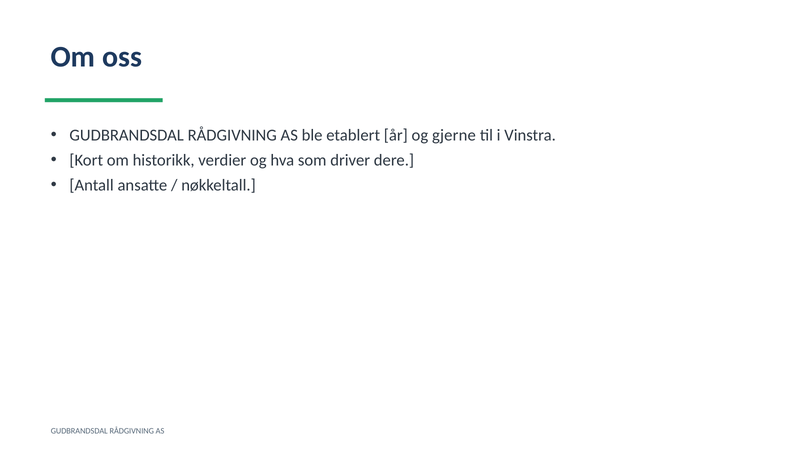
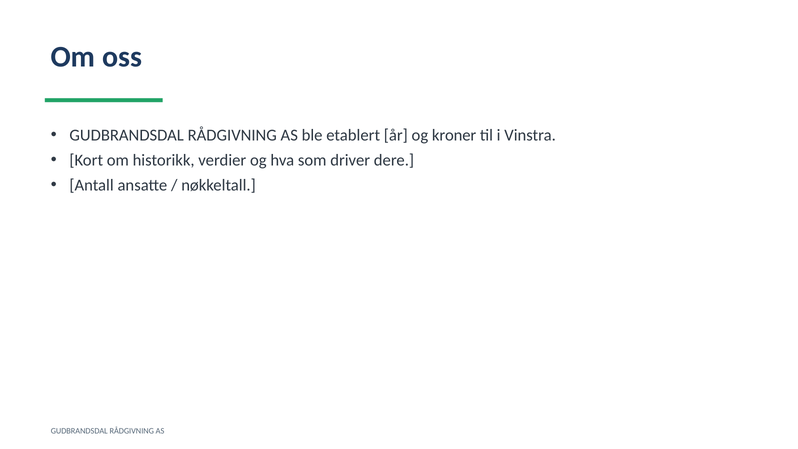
gjerne: gjerne -> kroner (454, 135)
